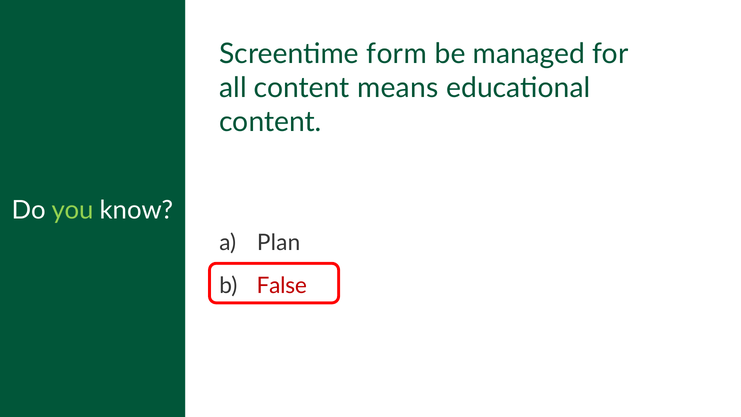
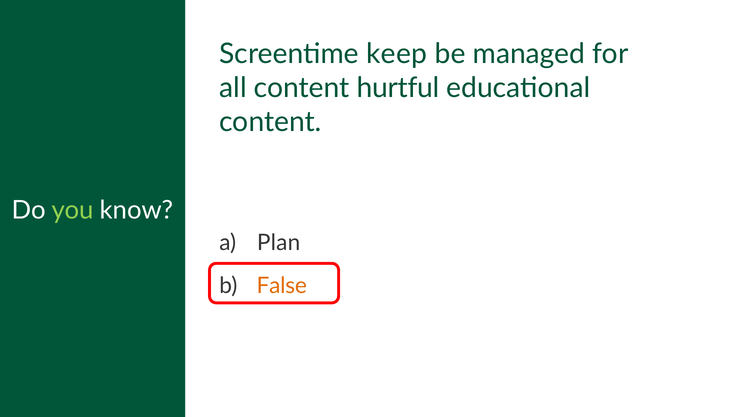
form: form -> keep (397, 54)
means: means -> hurtful (398, 88)
False colour: red -> orange (282, 285)
